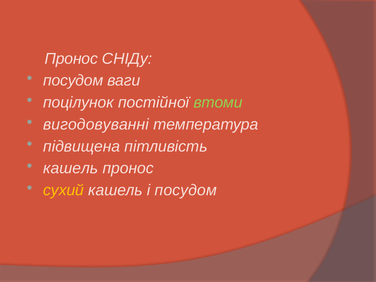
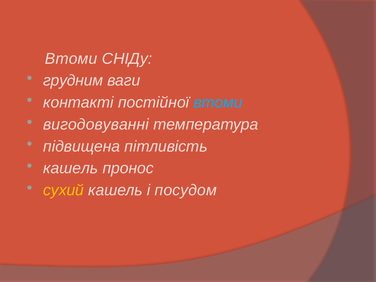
Пронос: Пронос -> Втоми (71, 59)
посудом: посудом -> грудним (73, 81)
поцілунок: поцілунок -> контакті (78, 102)
втоми colour: light green -> light blue (218, 102)
